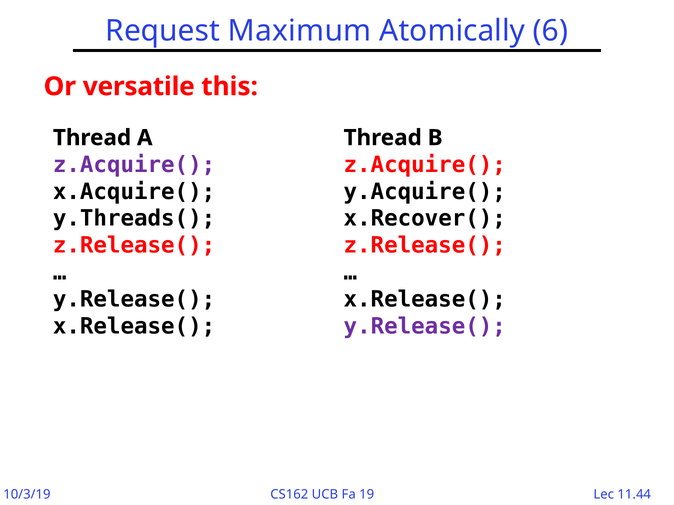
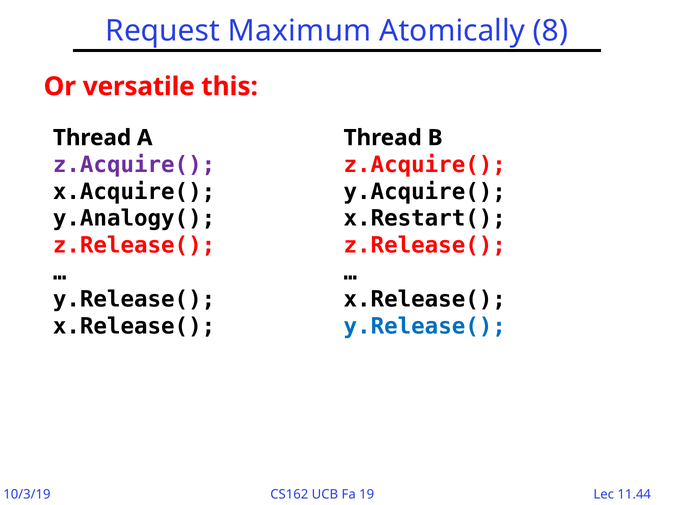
6: 6 -> 8 (551, 31)
y.Threads(: y.Threads( -> y.Analogy( (134, 219)
x.Recover(: x.Recover( -> x.Restart( (425, 219)
y.Release( colour: purple -> blue (425, 327)
